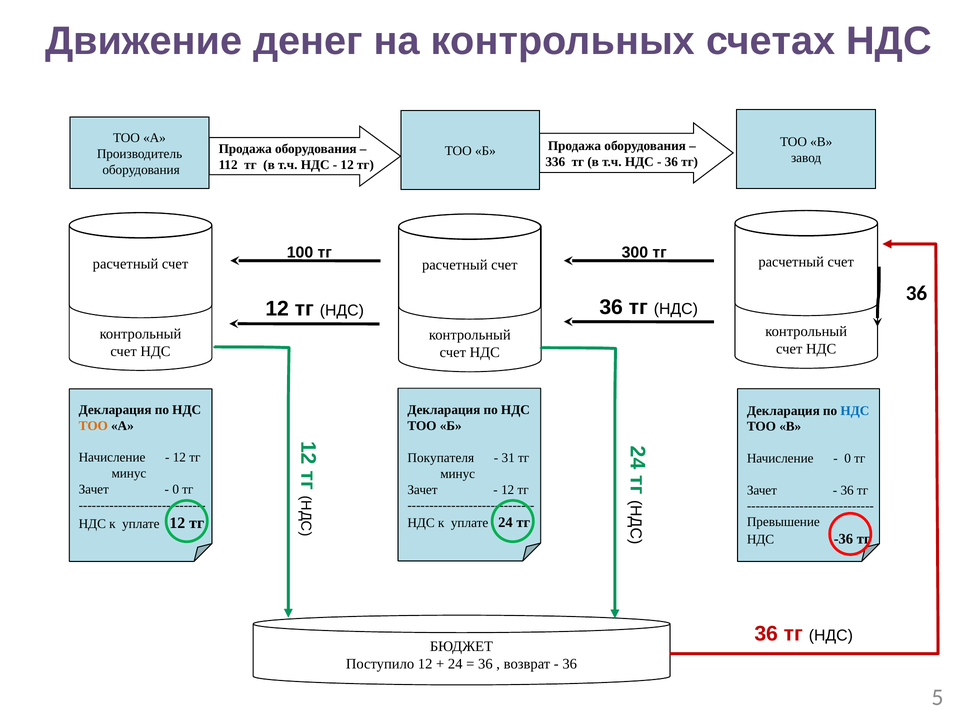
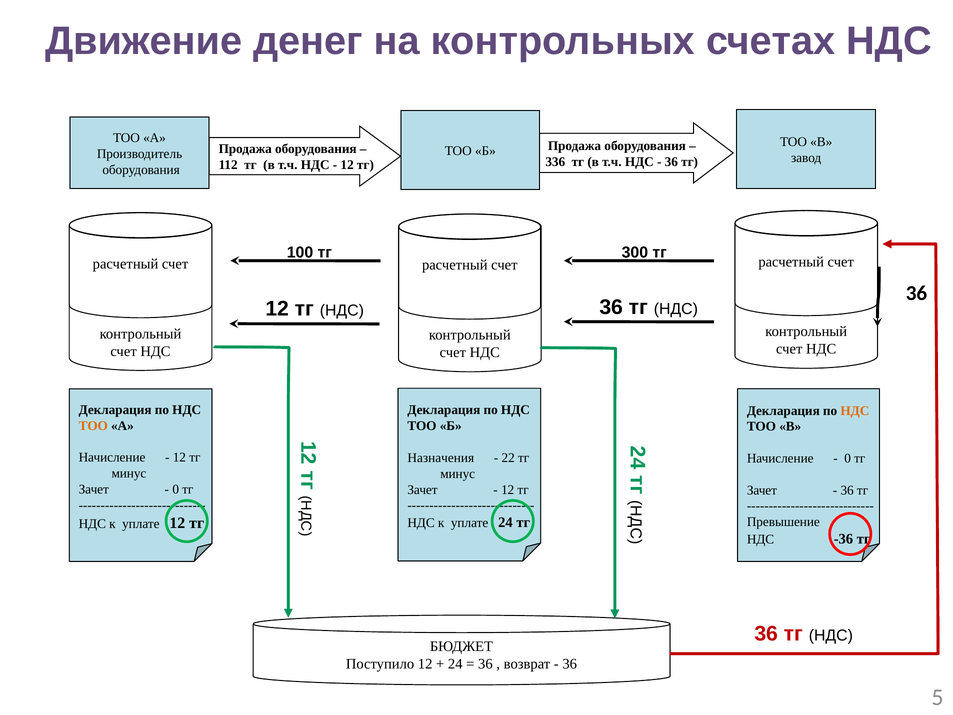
НДС colour: blue -> orange (855, 410)
Покупателя: Покупателя -> Назначения (441, 458)
31: 31 -> 22 (508, 458)
